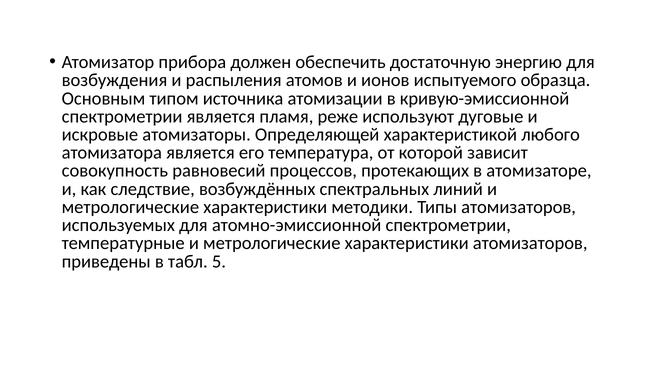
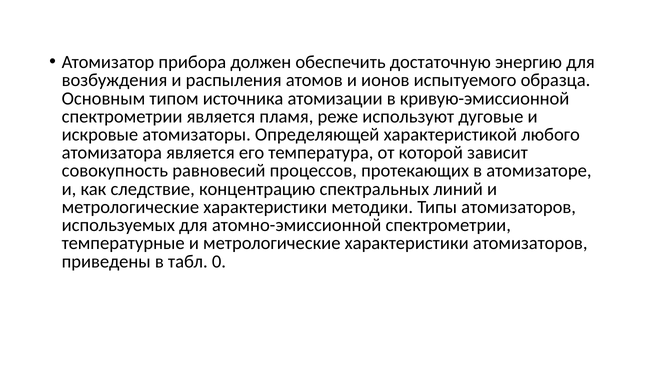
возбуждённых: возбуждённых -> концентрацию (257, 189)
5: 5 -> 0 (219, 261)
